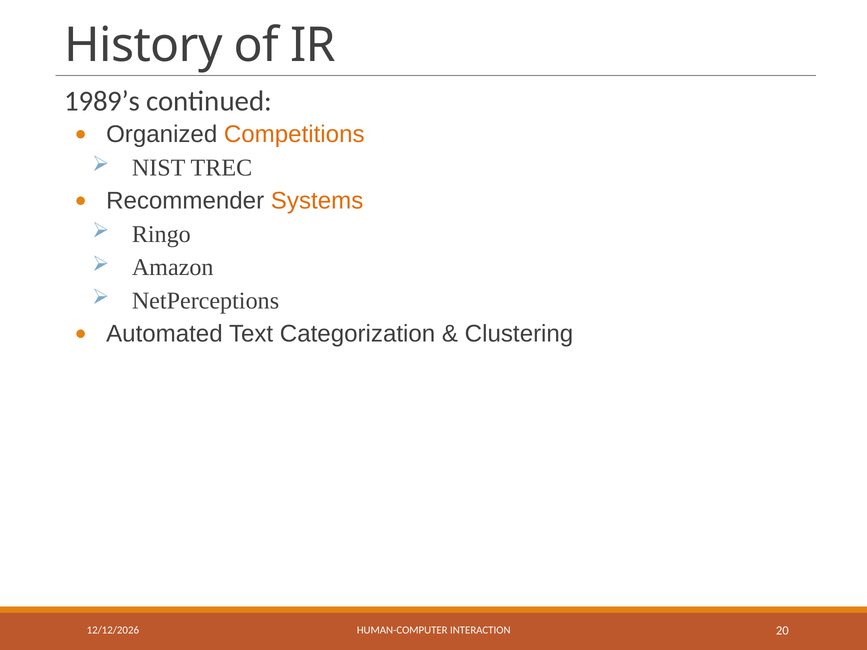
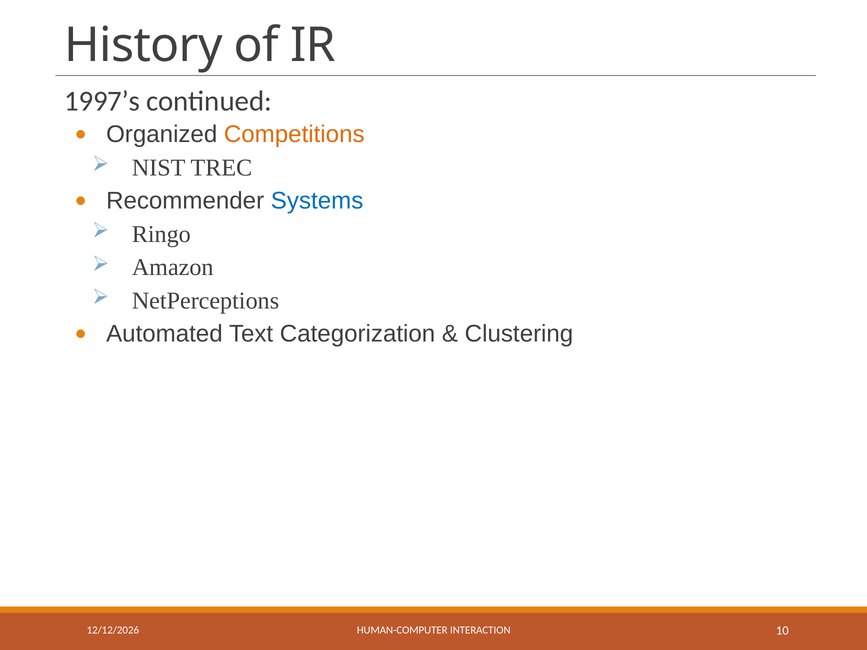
1989’s: 1989’s -> 1997’s (102, 101)
Systems colour: orange -> blue (317, 201)
20: 20 -> 10 (782, 631)
